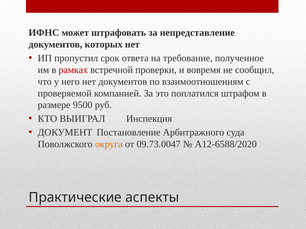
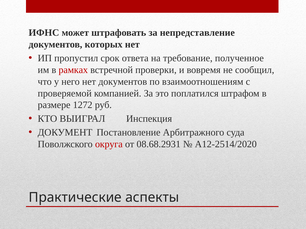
9500: 9500 -> 1272 (83, 105)
округа colour: orange -> red (109, 144)
09.73.0047: 09.73.0047 -> 08.68.2931 (159, 144)
А12-6588/2020: А12-6588/2020 -> А12-2514/2020 (226, 144)
